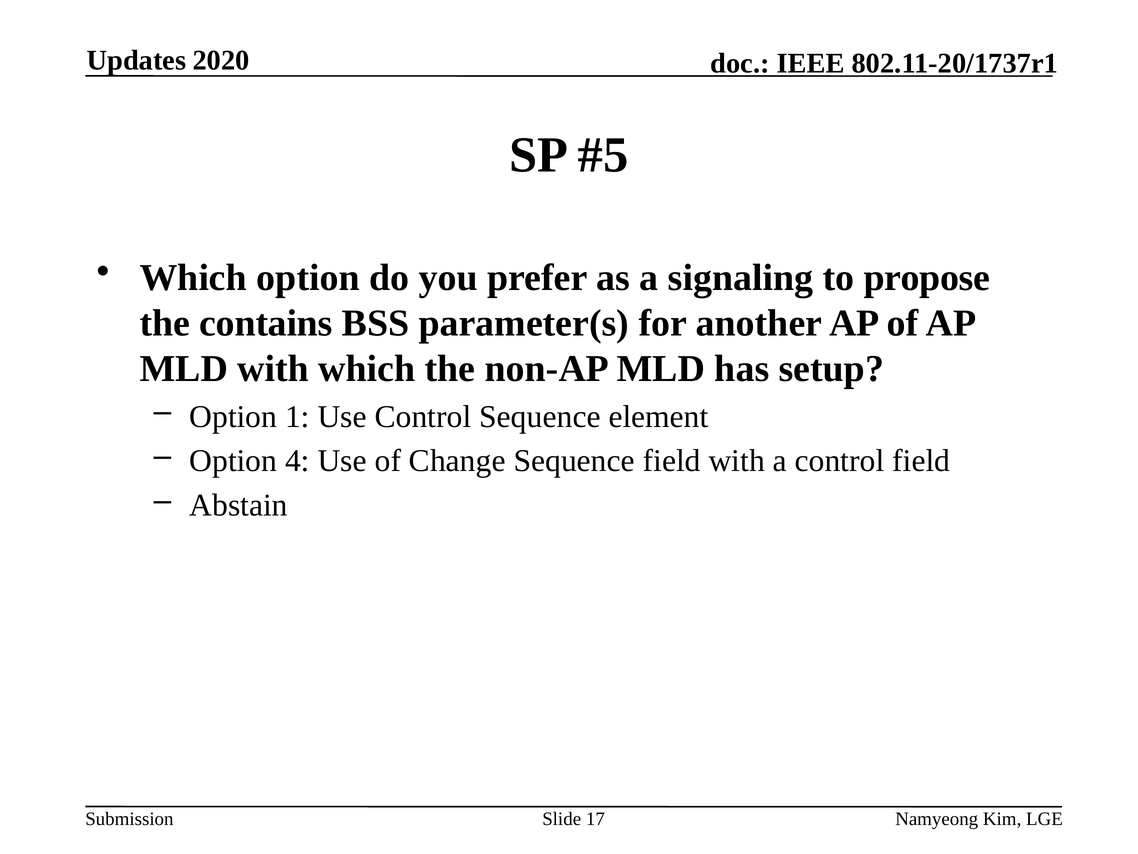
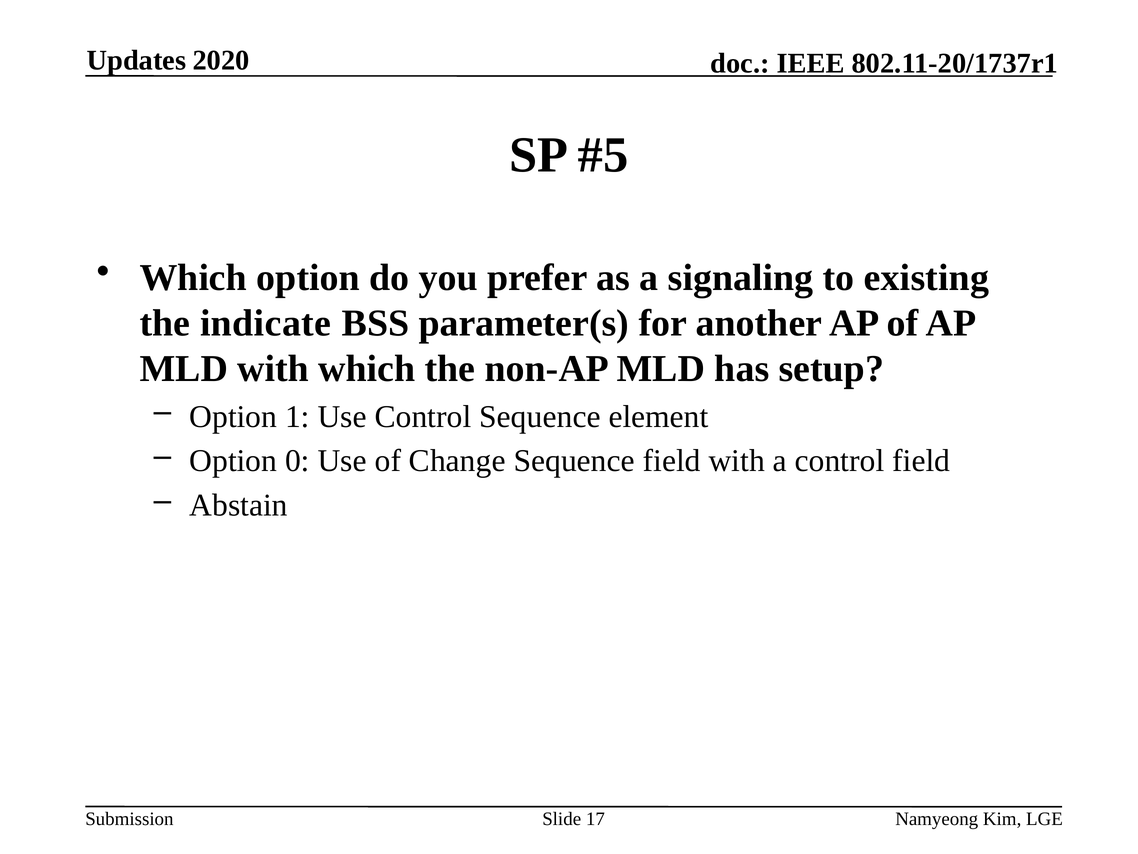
propose: propose -> existing (926, 278)
contains: contains -> indicate (266, 323)
4: 4 -> 0 (297, 461)
